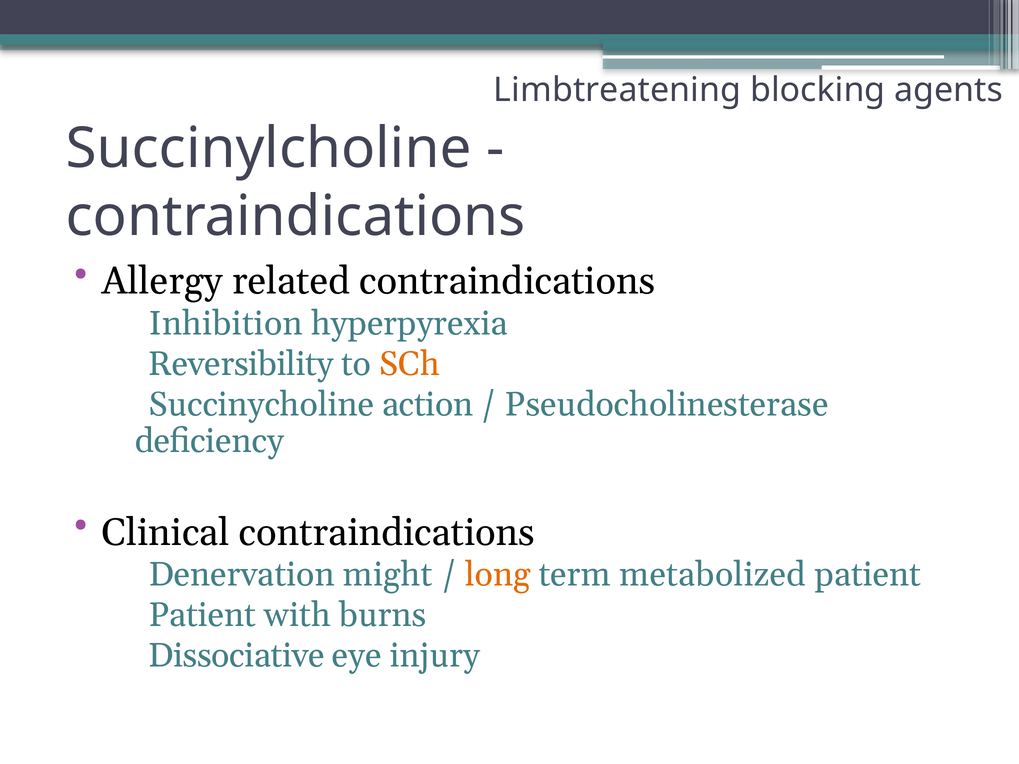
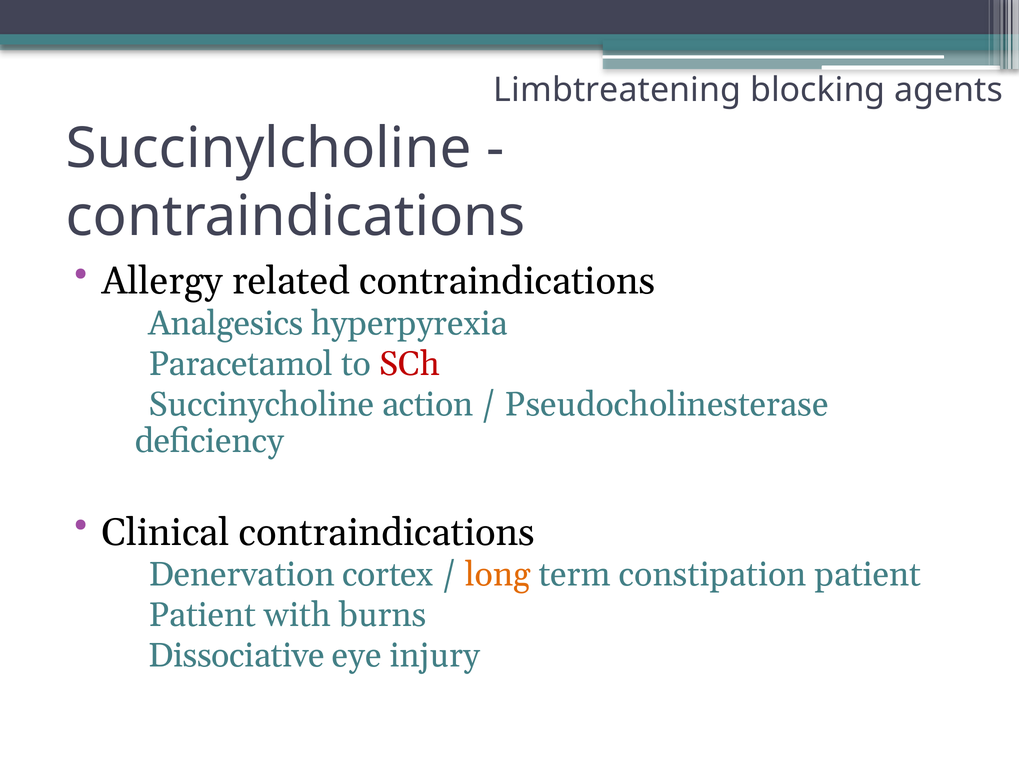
Inhibition: Inhibition -> Analgesics (226, 324)
Reversibility: Reversibility -> Paracetamol (241, 364)
SCh colour: orange -> red (410, 364)
might: might -> cortex (388, 575)
metabolized: metabolized -> constipation (713, 575)
